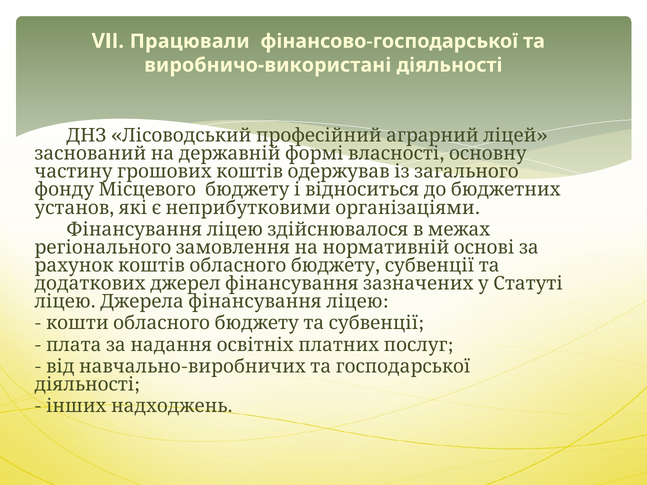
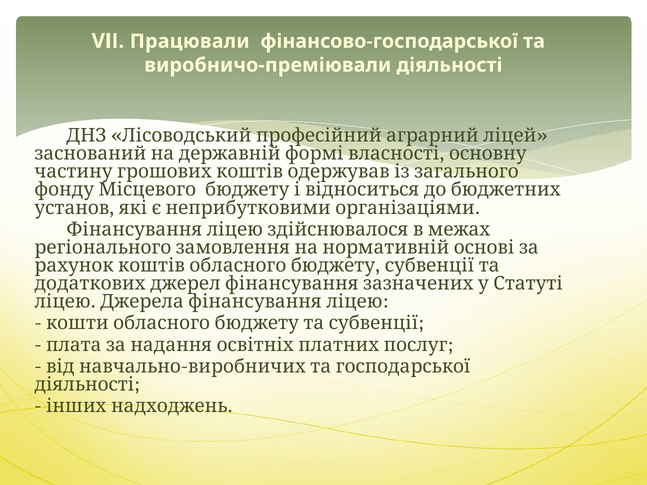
виробничо-використані: виробничо-використані -> виробничо-преміювали (268, 65)
